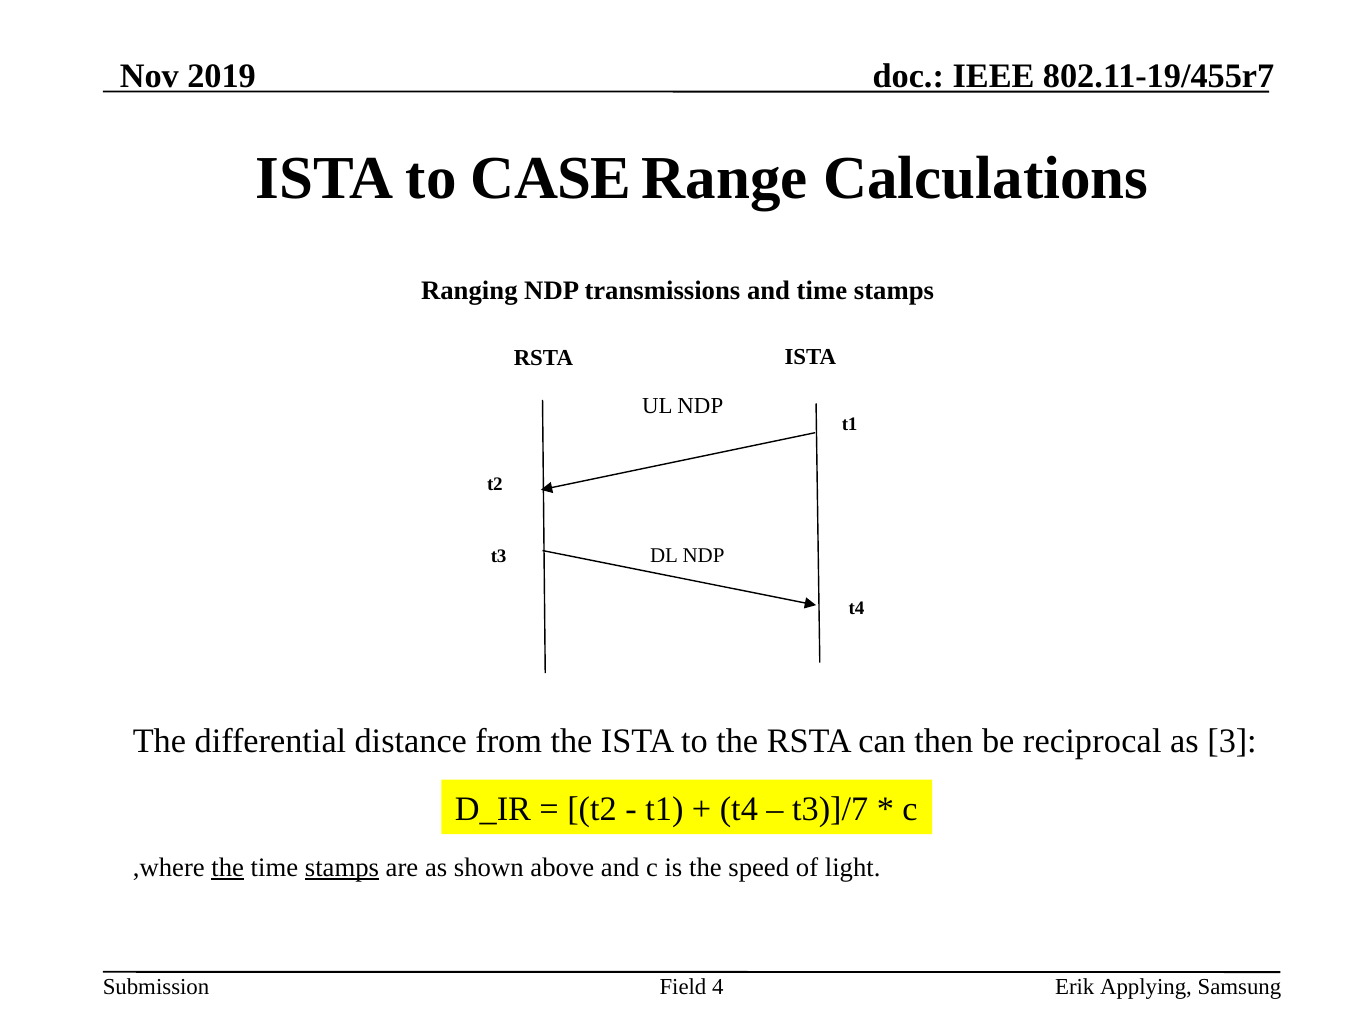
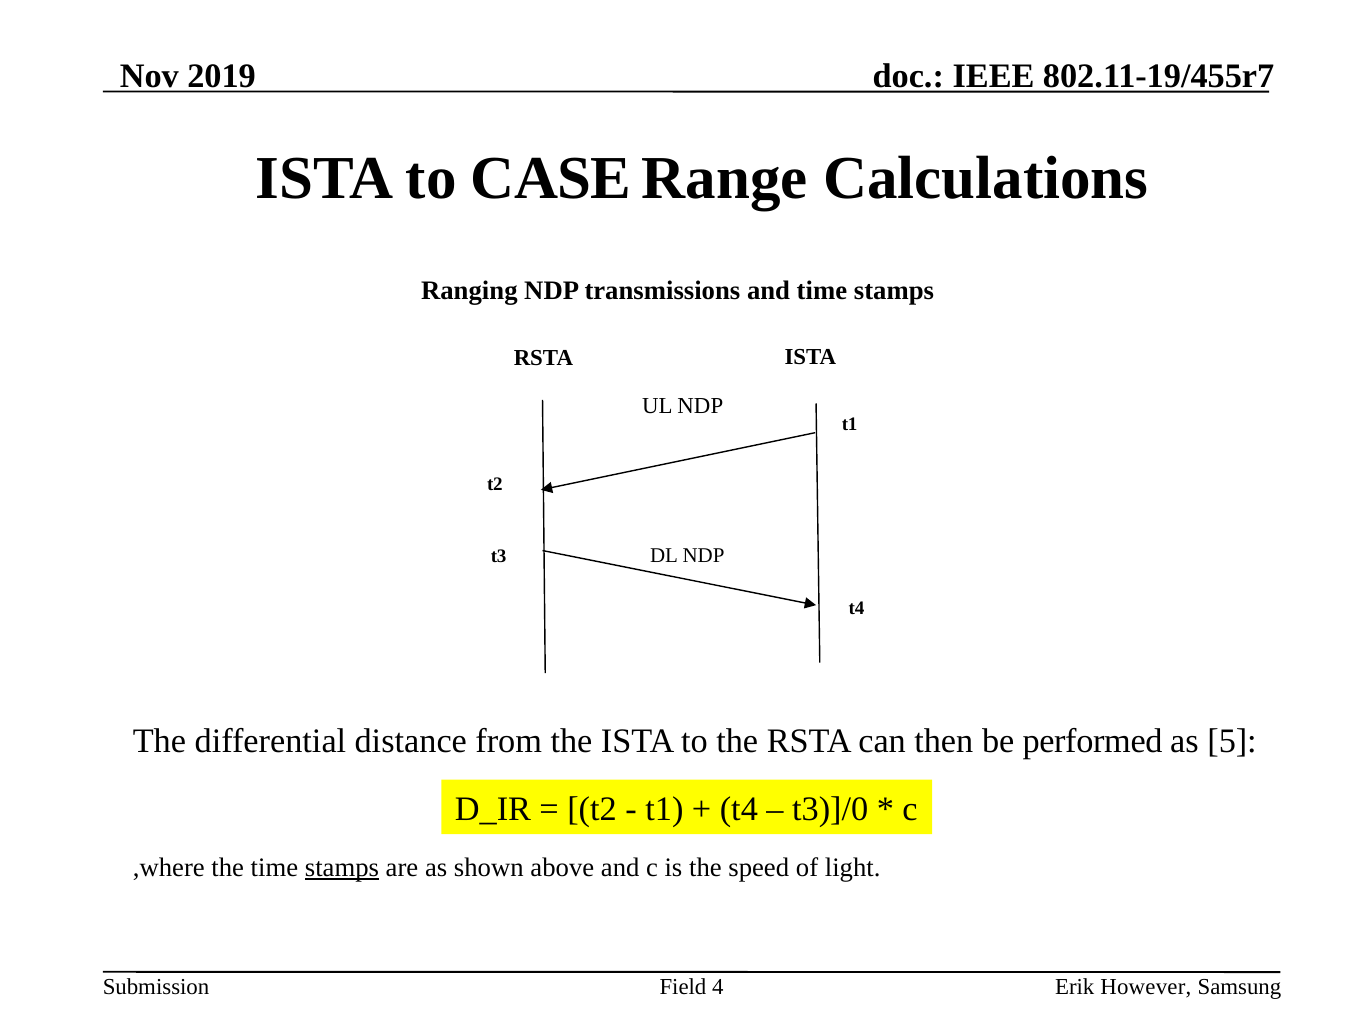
reciprocal: reciprocal -> performed (1093, 741)
3: 3 -> 5 (1232, 741)
t3)]/7: t3)]/7 -> t3)]/0 (830, 809)
the underline: present -> none (228, 868)
Applying: Applying -> However (1146, 987)
